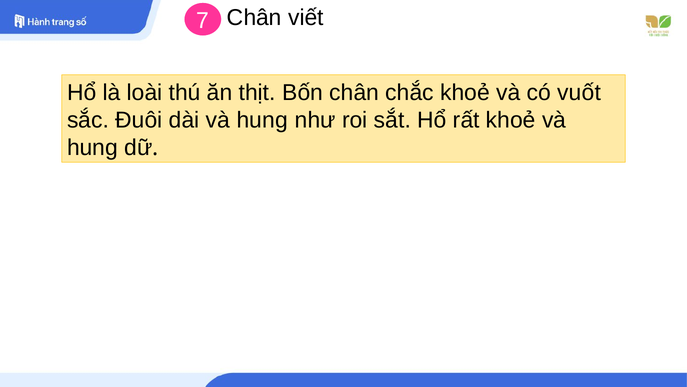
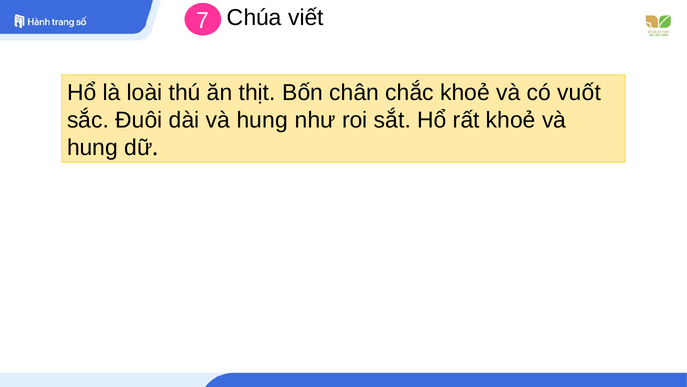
Chân: Chân -> Chúa (254, 18)
